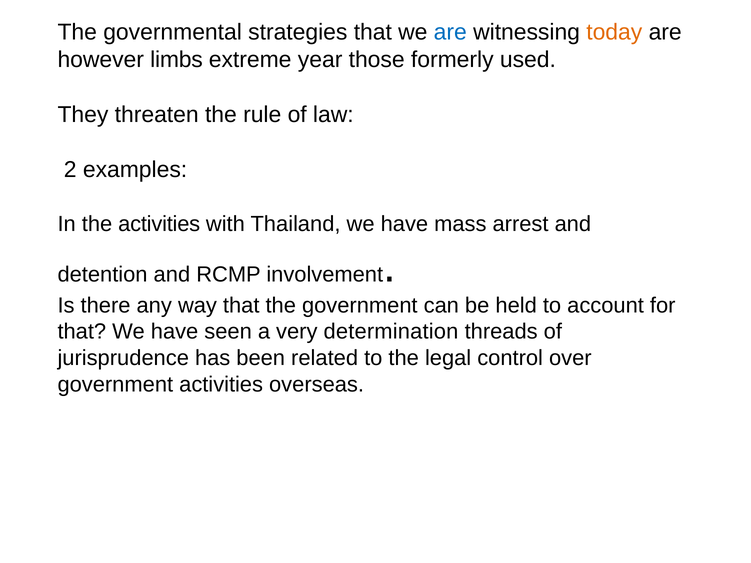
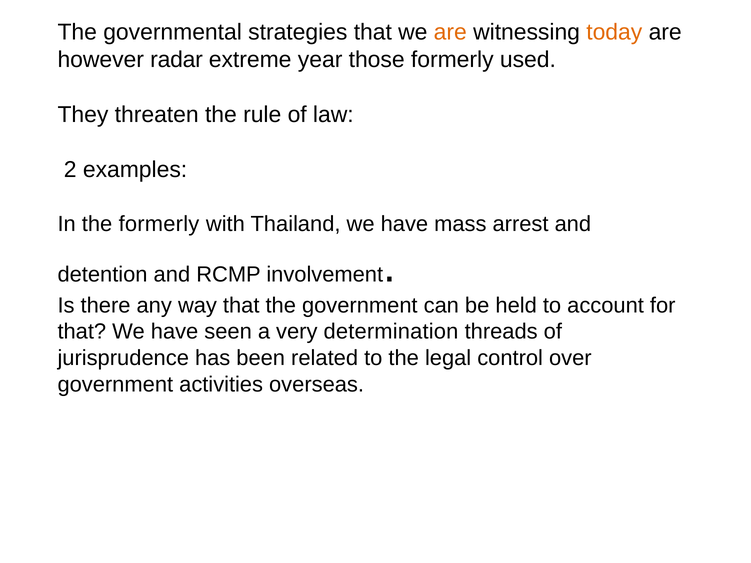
are colour: blue -> orange (450, 32)
limbs: limbs -> radar (177, 60)
the activities: activities -> formerly (159, 224)
